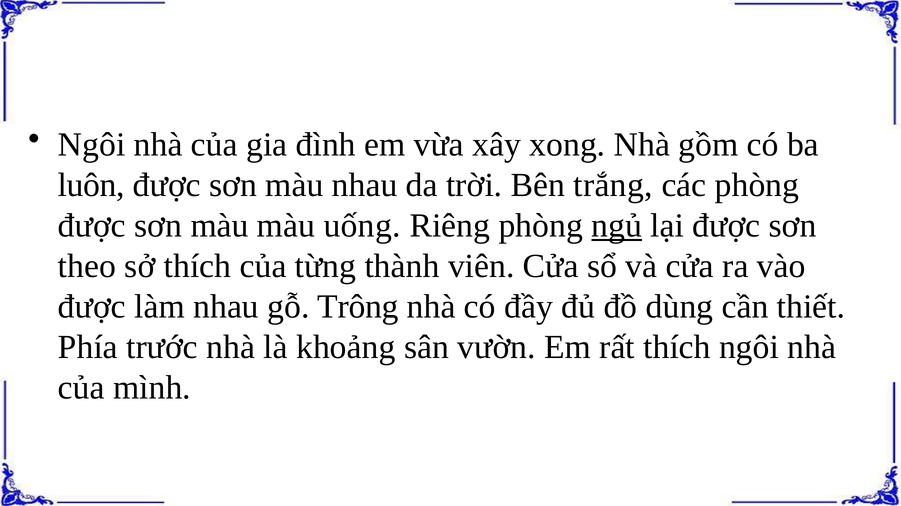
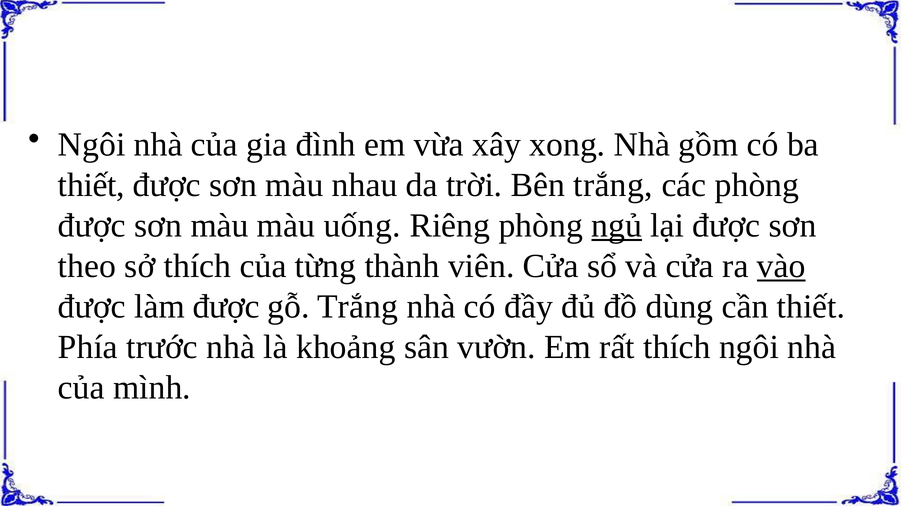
luôn: luôn -> thiết (91, 185)
vào underline: none -> present (781, 266)
làm nhau: nhau -> được (226, 307)
gỗ Trông: Trông -> Trắng (358, 307)
